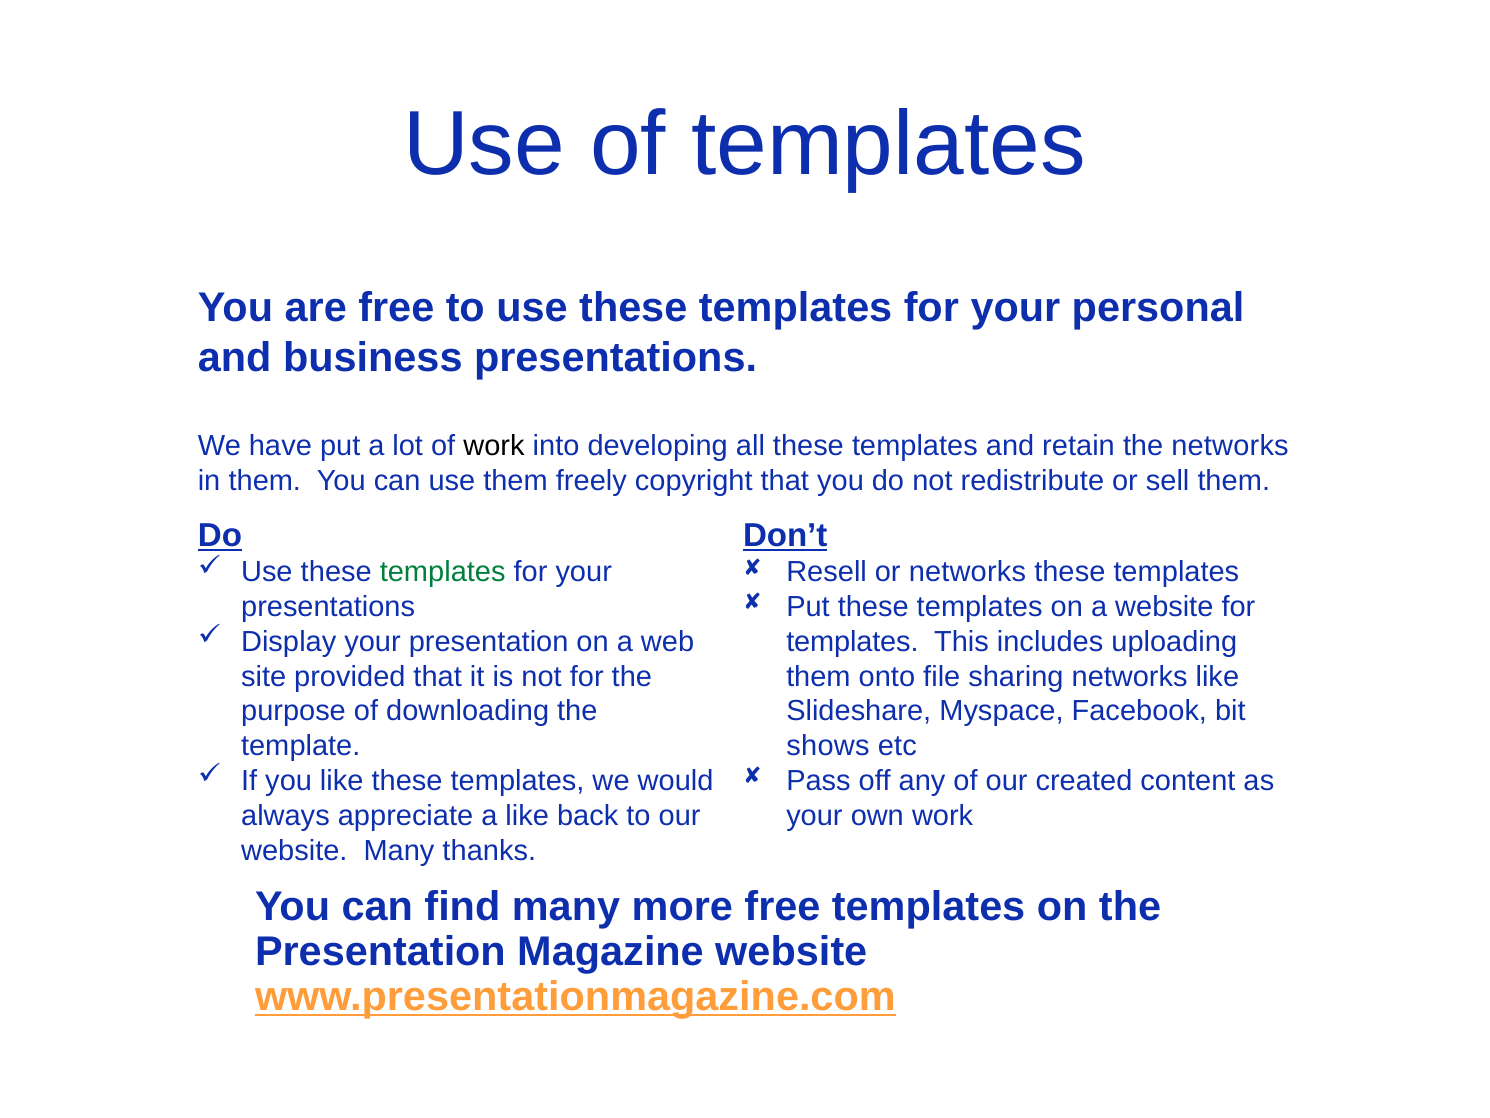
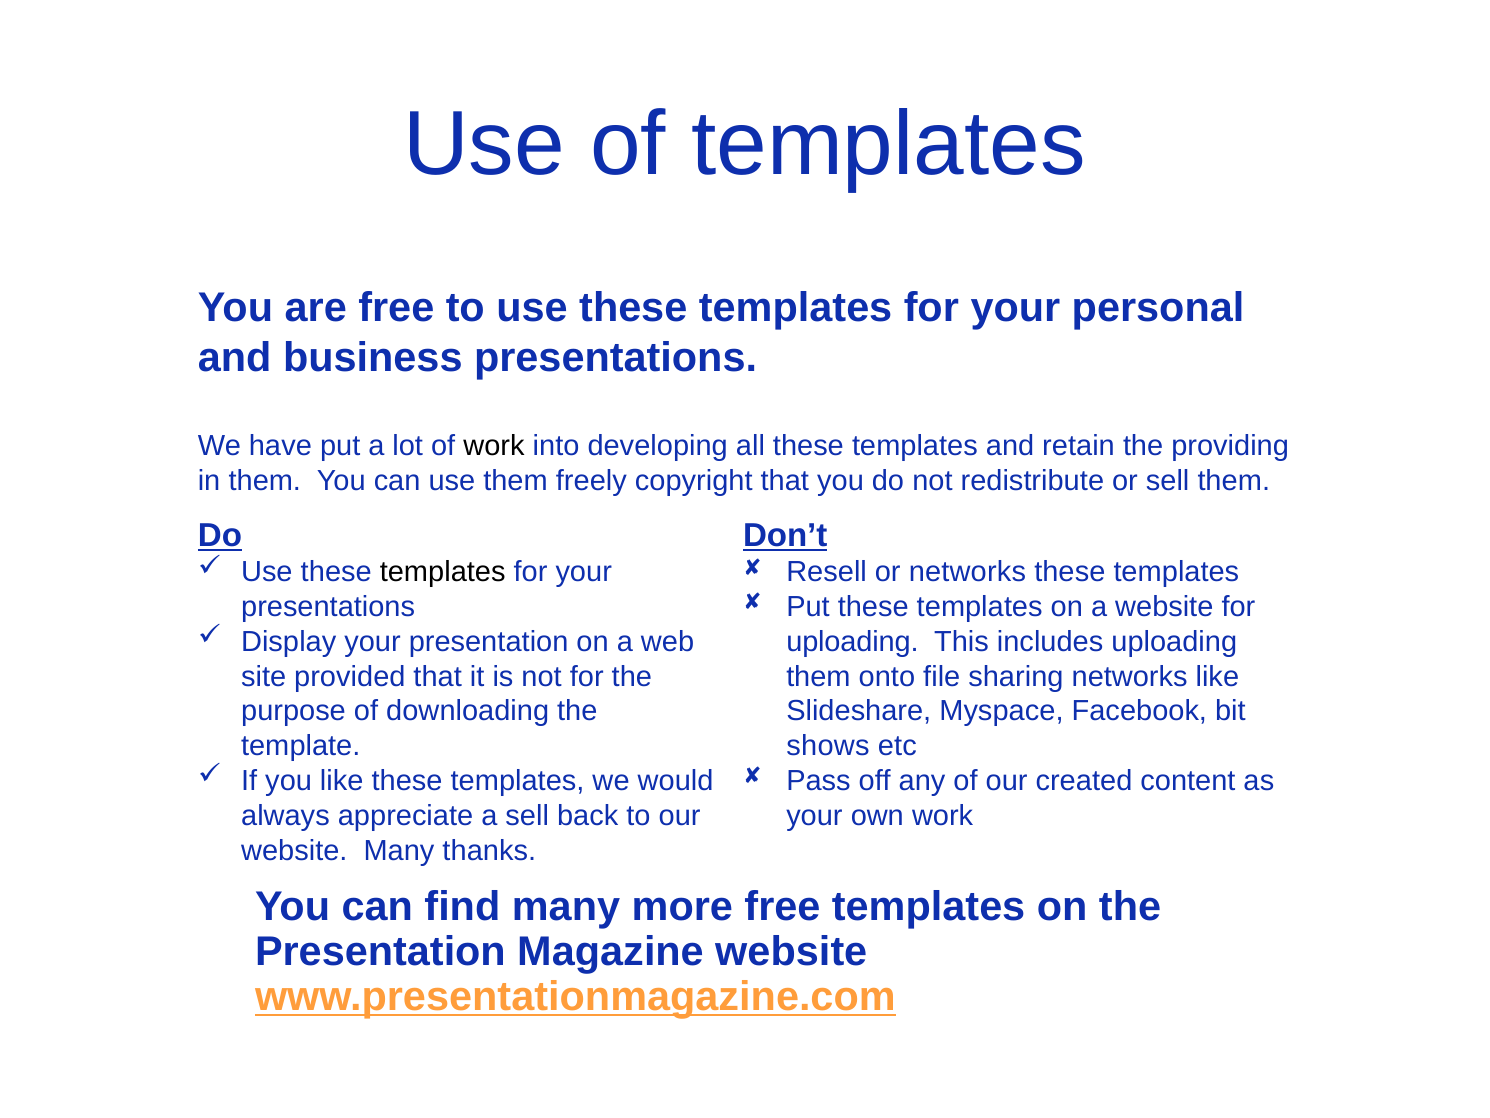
the networks: networks -> providing (1230, 445)
templates colour: green -> black (443, 572)
templates: templates -> uploading (852, 642)
a like: like -> sell (527, 815)
